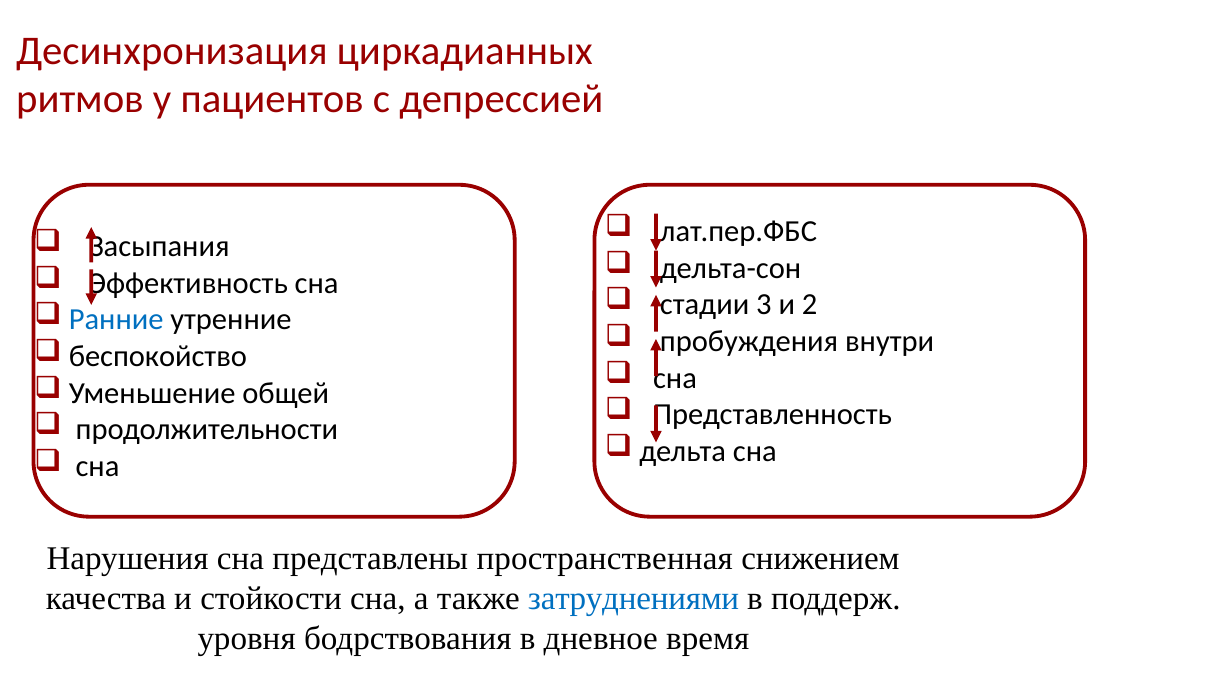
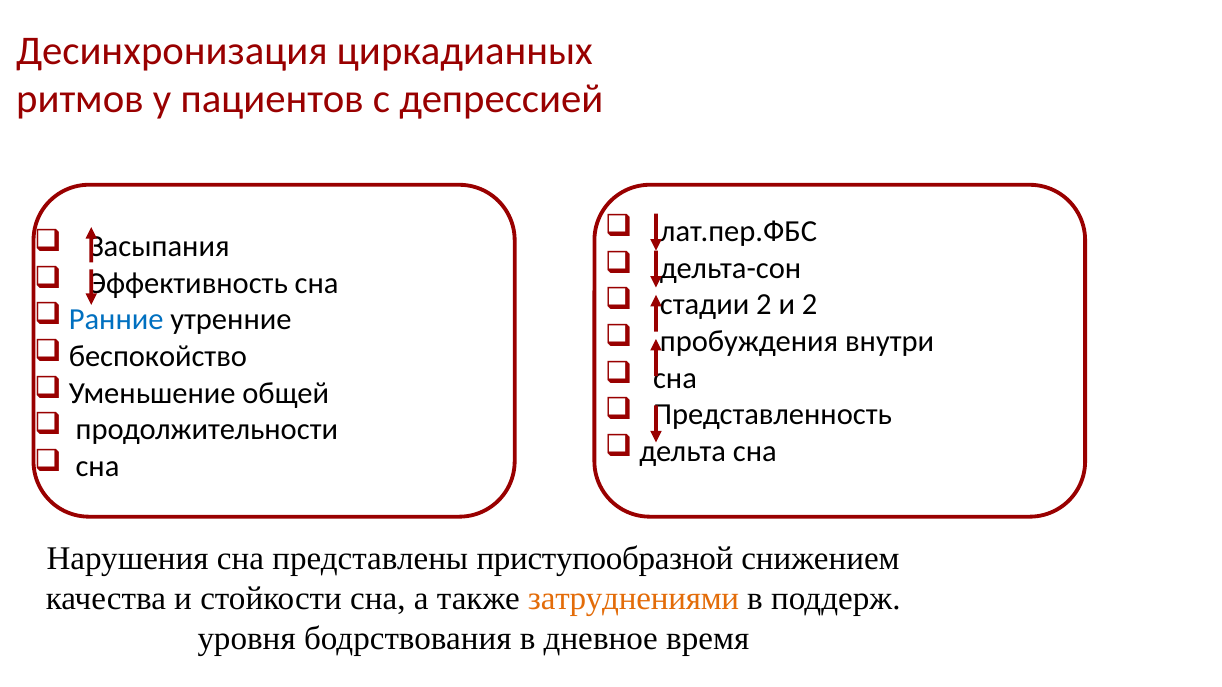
стадии 3: 3 -> 2 (764, 305)
пространственная: пространственная -> приступообразной (605, 559)
затруднениями colour: blue -> orange (634, 599)
